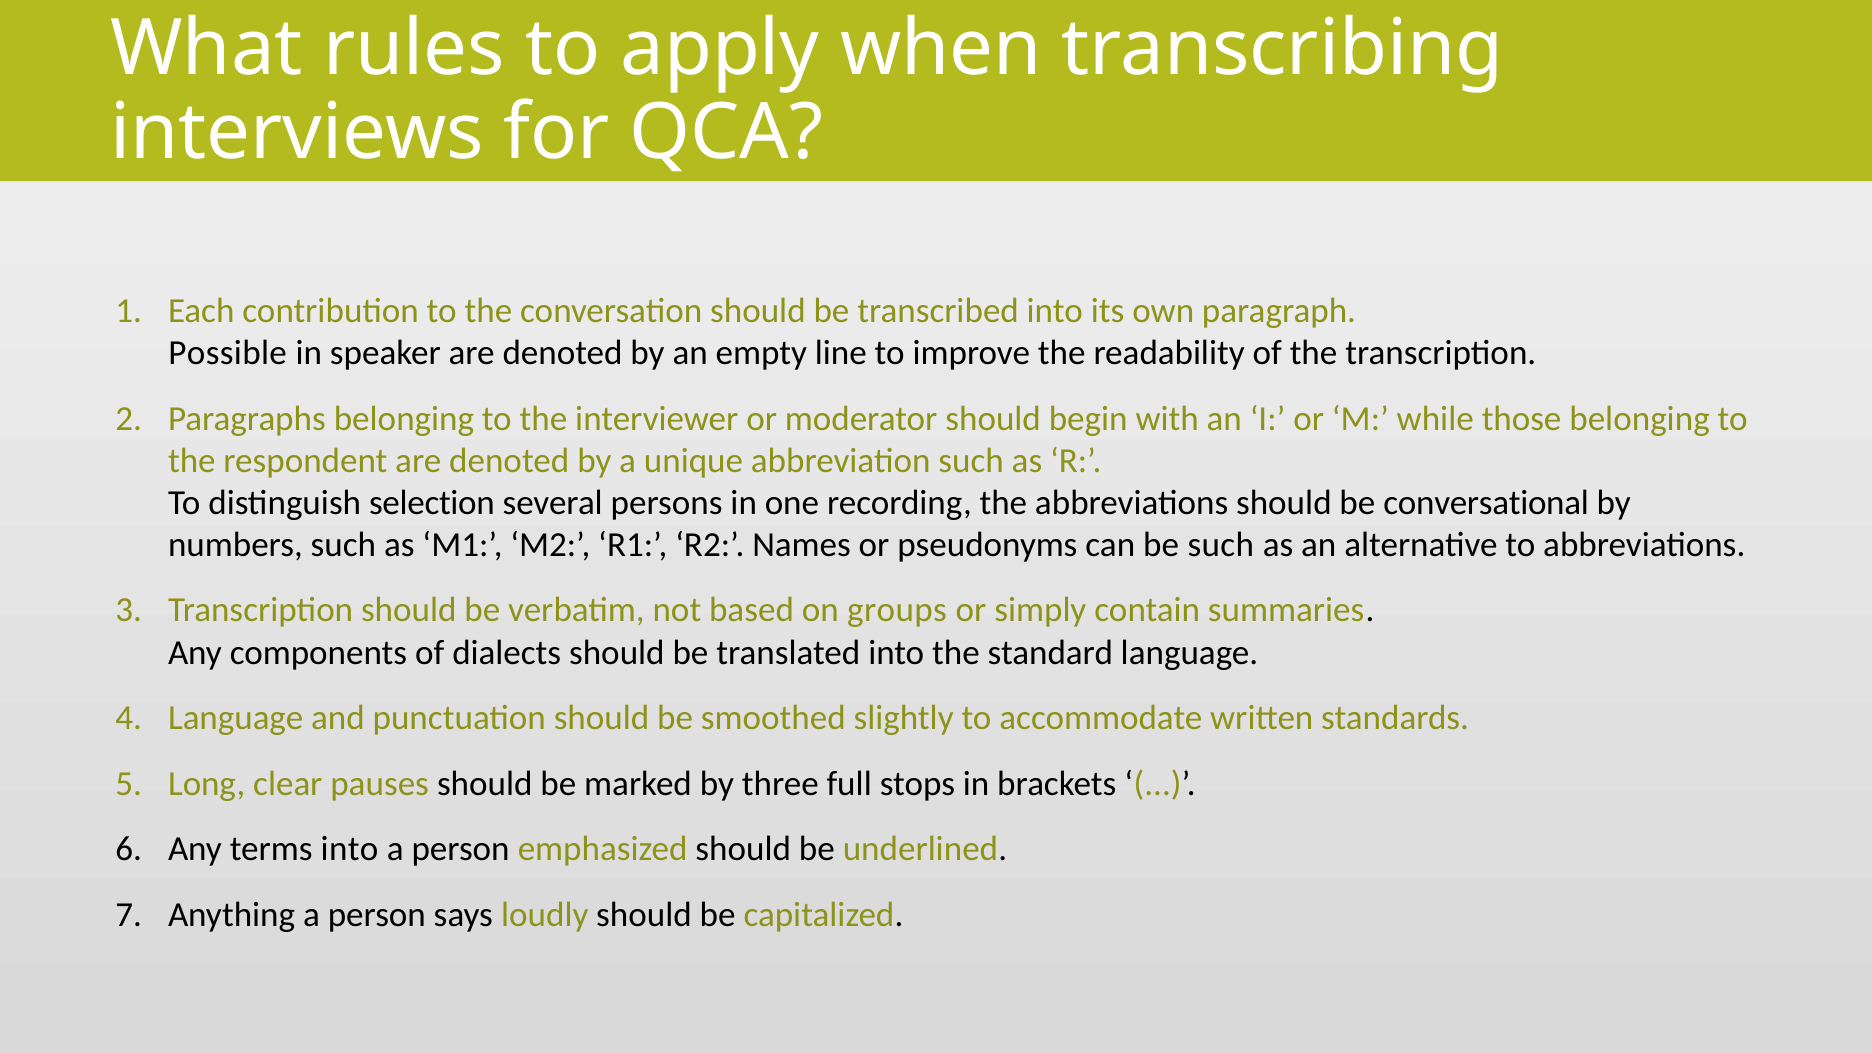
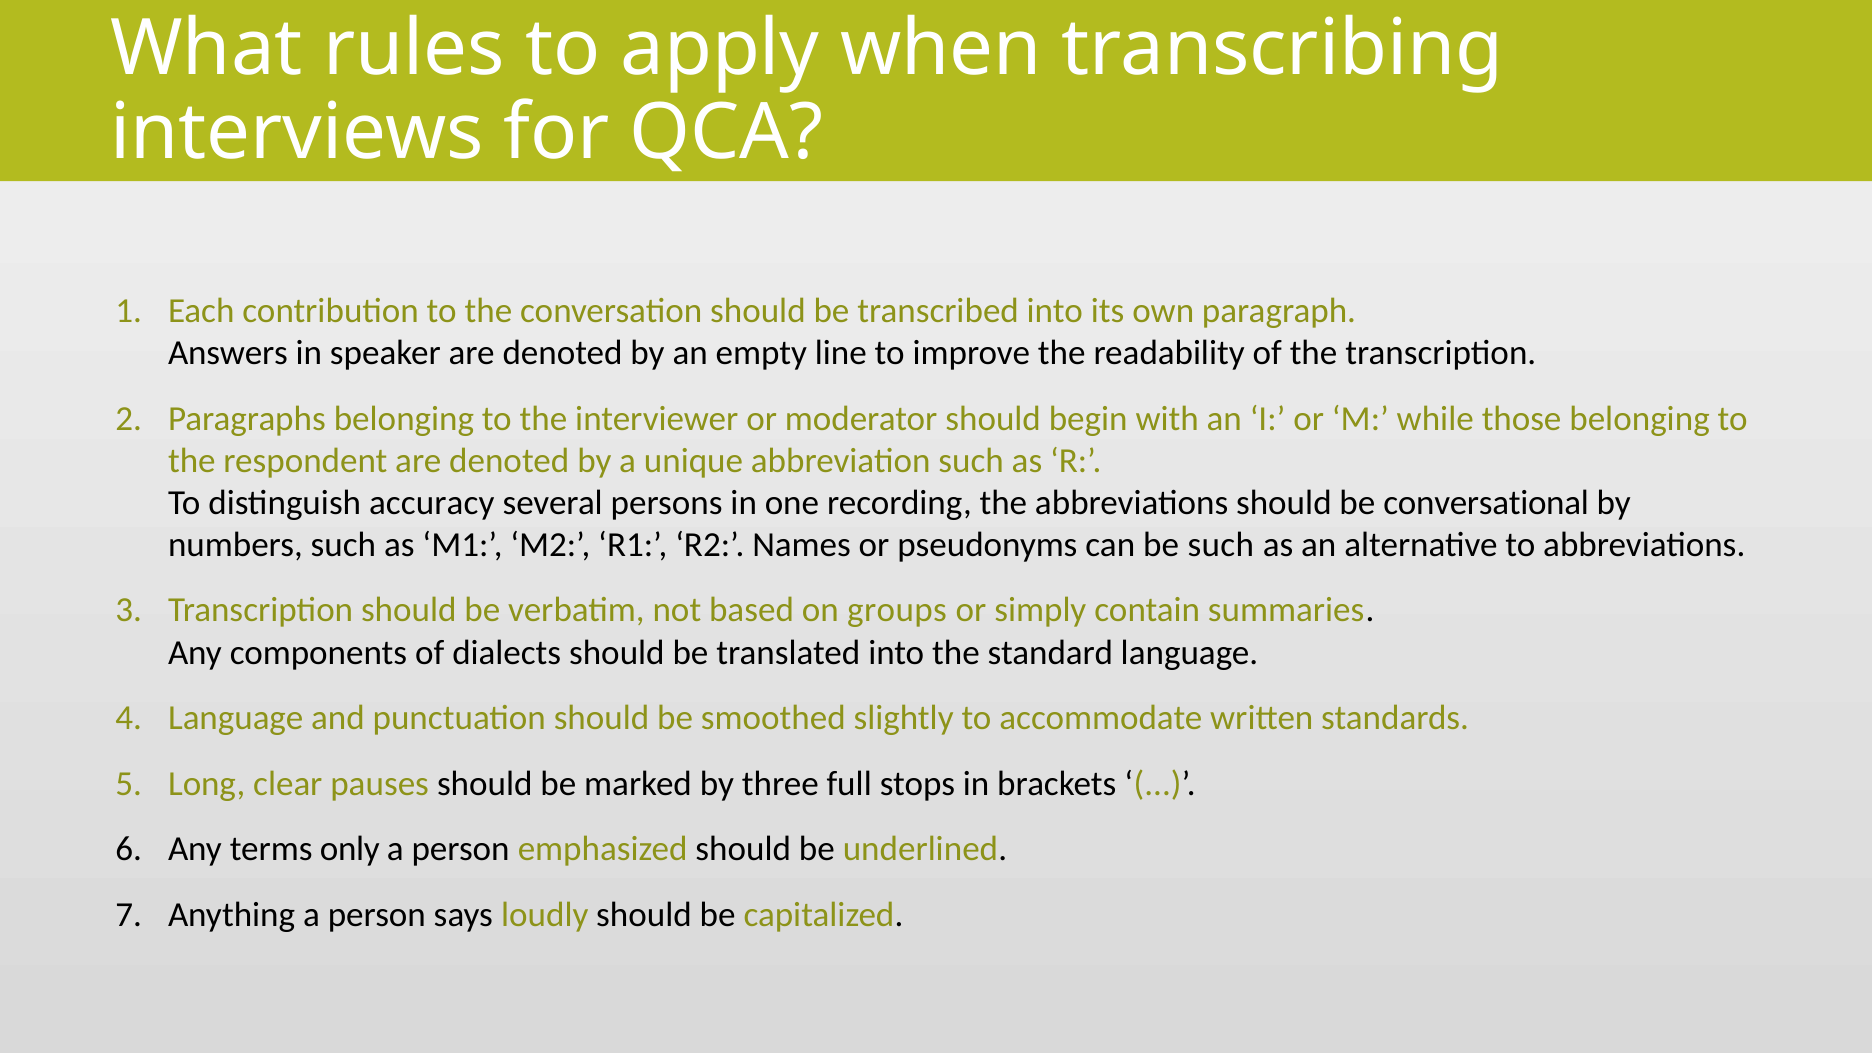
Possible: Possible -> Answers (228, 353)
selection: selection -> accuracy (432, 503)
terms into: into -> only (350, 849)
